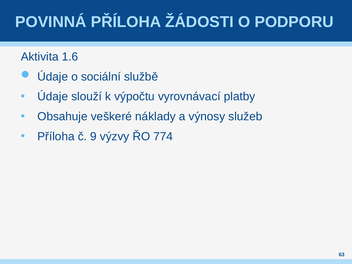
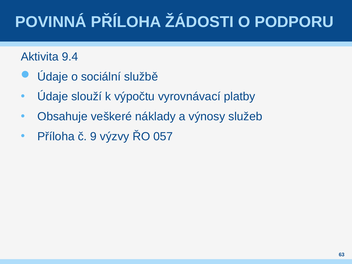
1.6: 1.6 -> 9.4 (70, 57)
774: 774 -> 057 (163, 137)
